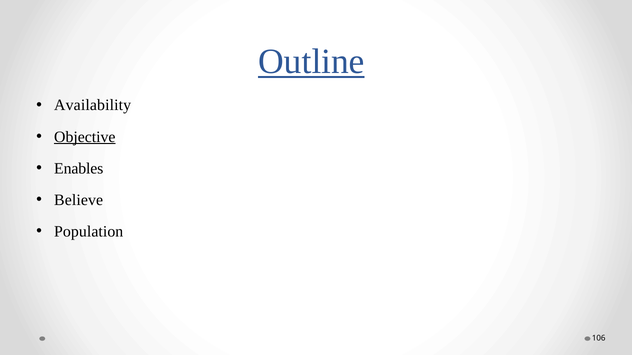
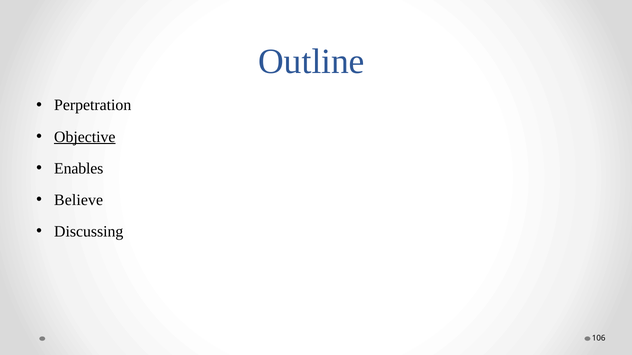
Outline underline: present -> none (311, 62)
Availability: Availability -> Perpetration (93, 105)
Population: Population -> Discussing (89, 232)
